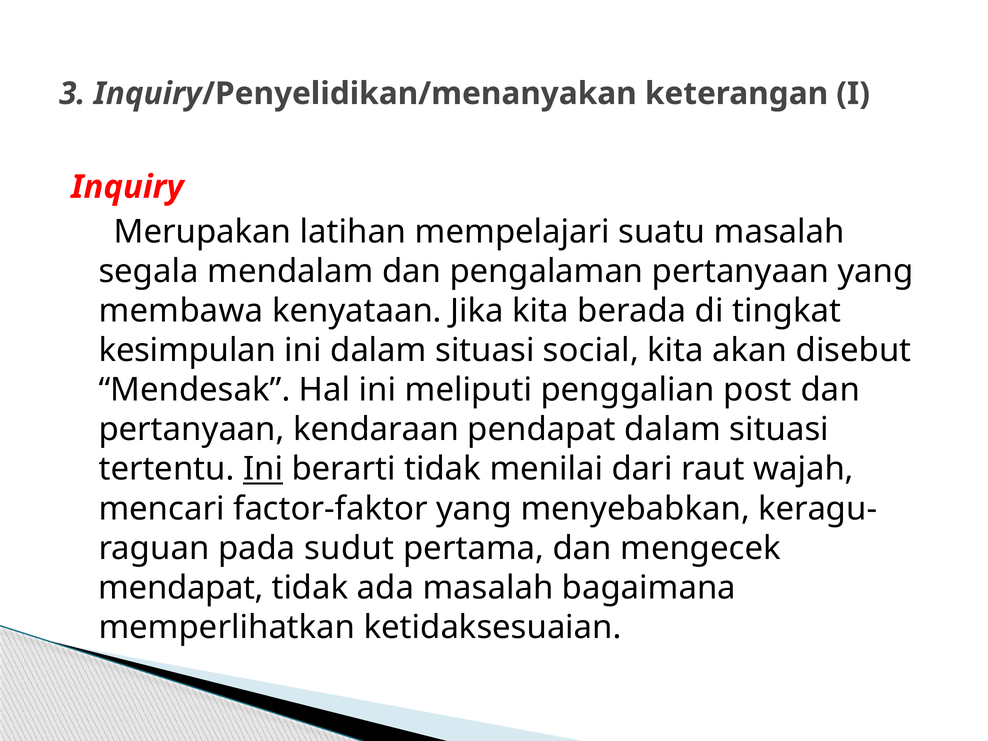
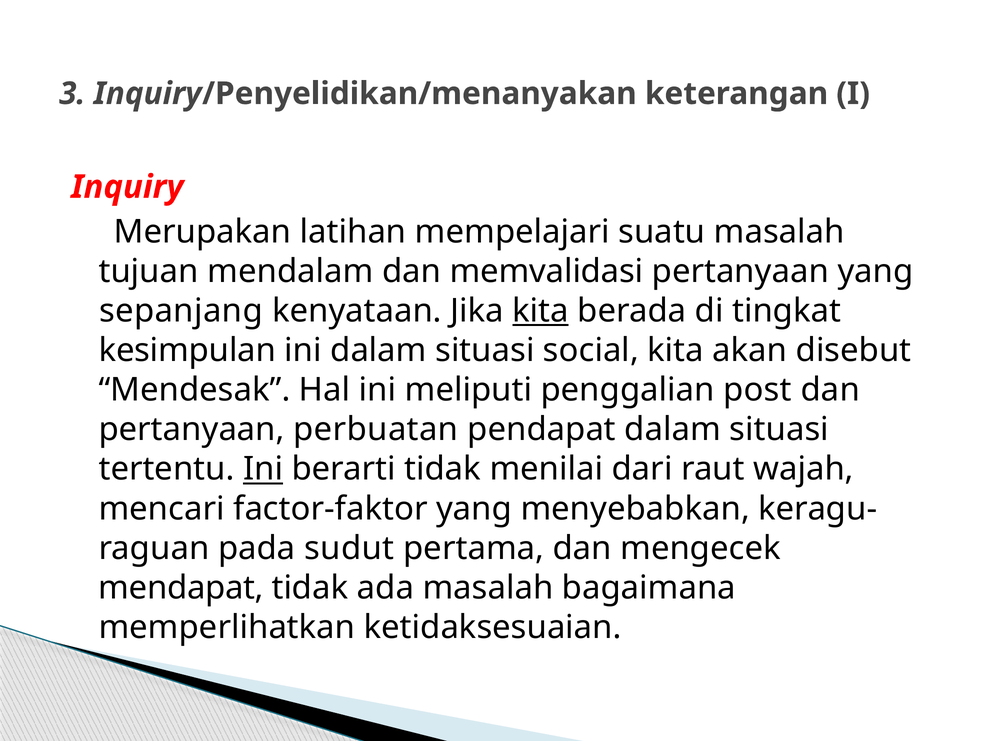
segala: segala -> tujuan (149, 272)
pengalaman: pengalaman -> memvalidasi (546, 272)
membawa: membawa -> sepanjang (181, 311)
kita underline: none -> present (541, 311)
kendaraan: kendaraan -> perbuatan (376, 430)
